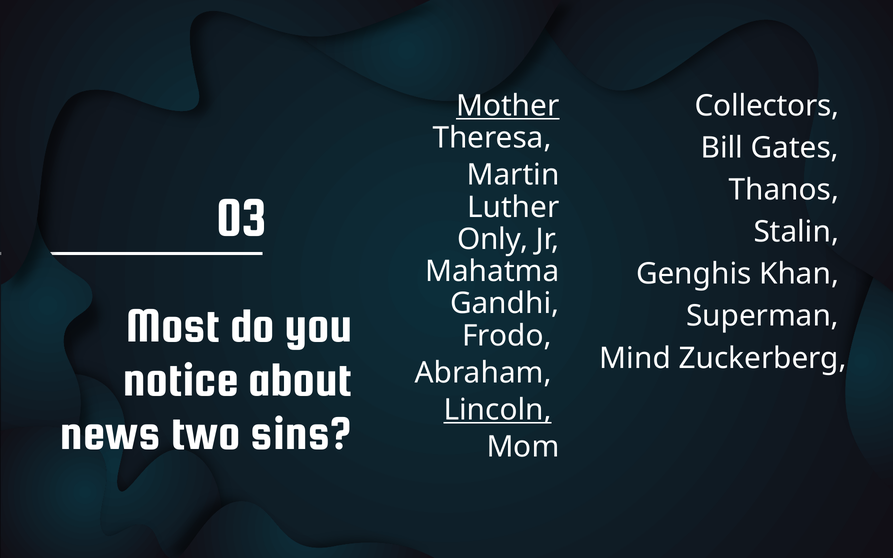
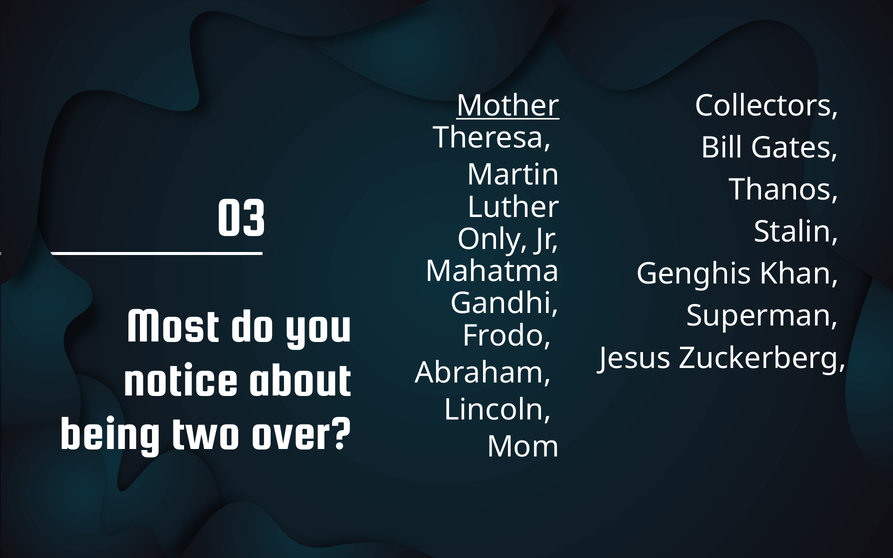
Mind: Mind -> Jesus (635, 358)
Lincoln underline: present -> none (498, 410)
news: news -> being (111, 433)
sins: sins -> over (301, 433)
